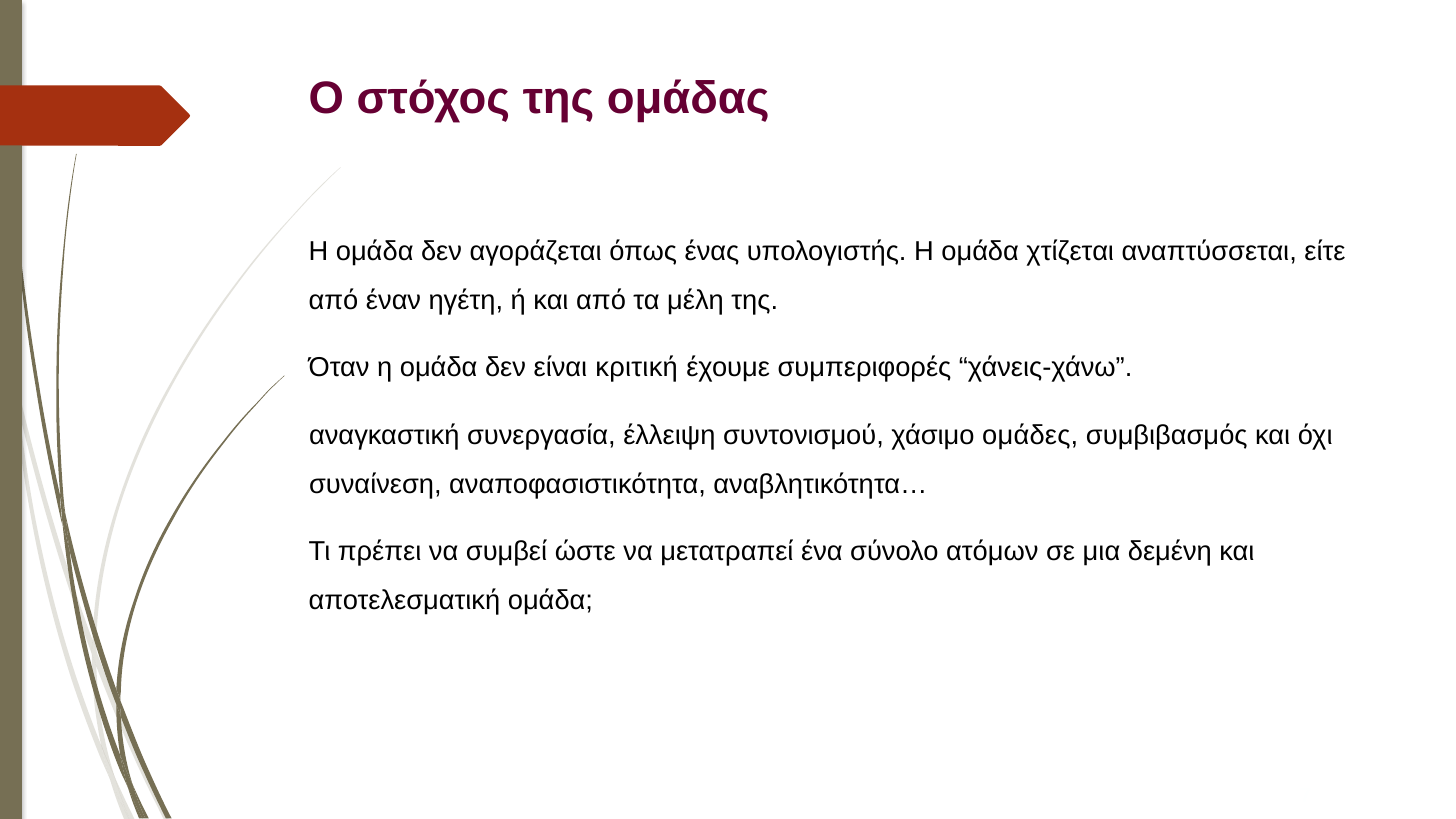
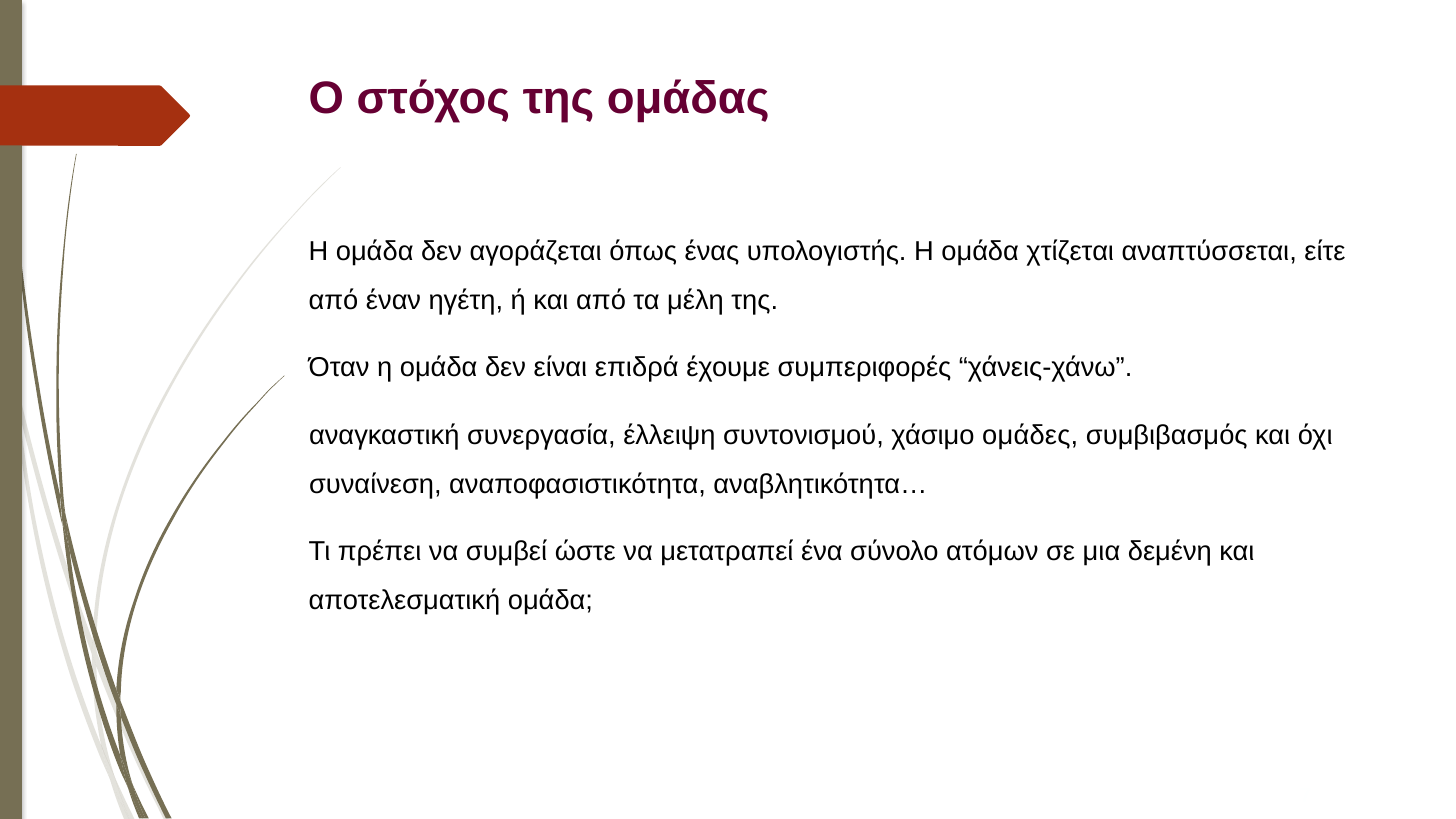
κριτική: κριτική -> επιδρά (637, 368)
